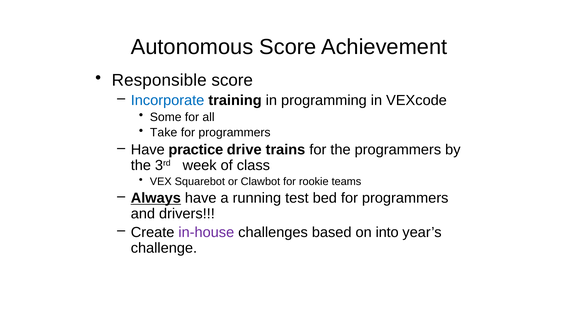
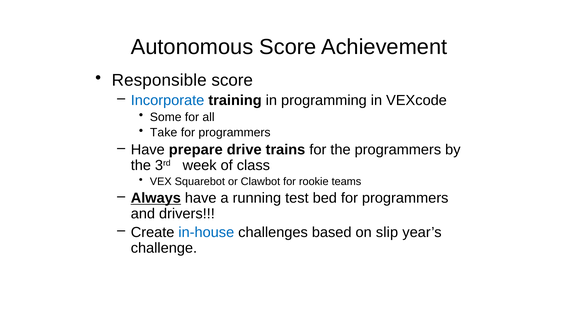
practice: practice -> prepare (196, 150)
in-house colour: purple -> blue (206, 233)
into: into -> slip (387, 233)
